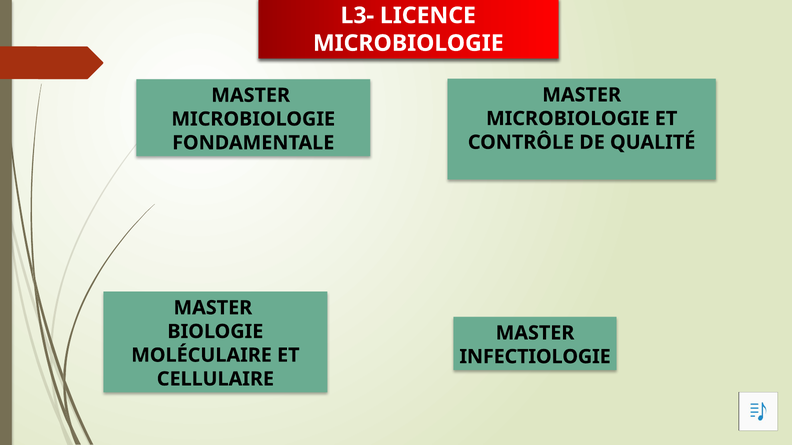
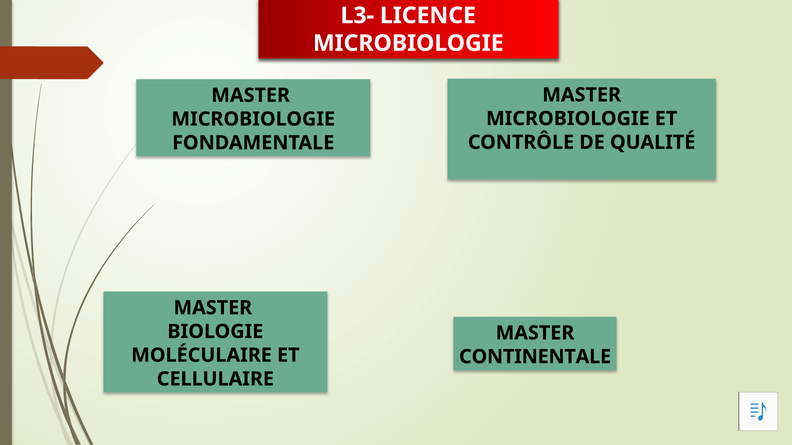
INFECTIOLOGIE: INFECTIOLOGIE -> CONTINENTALE (535, 357)
